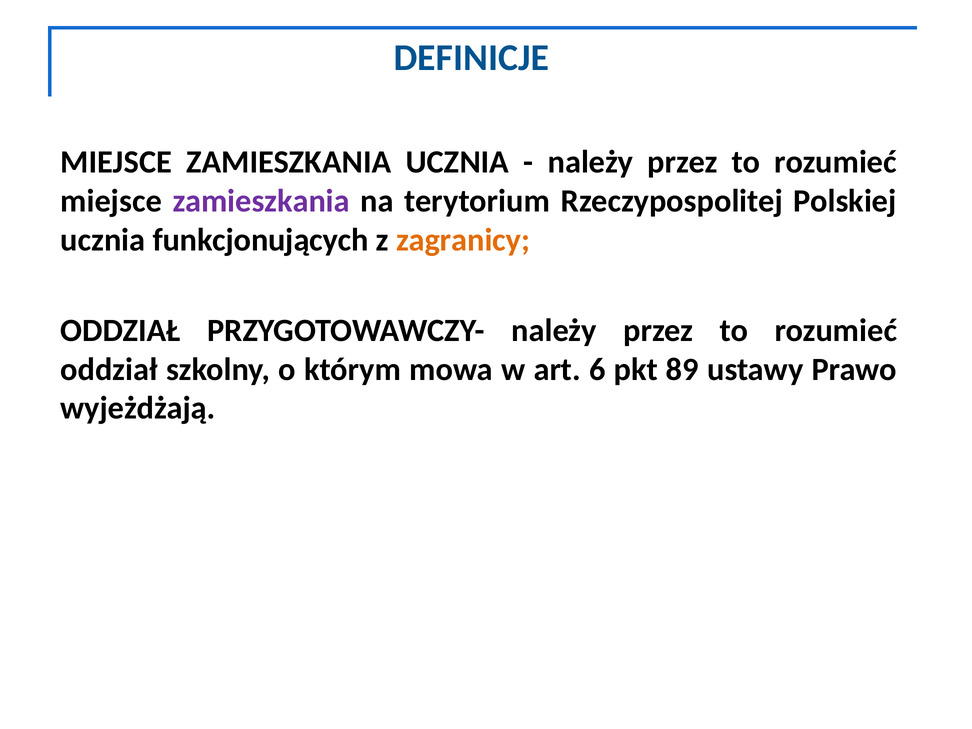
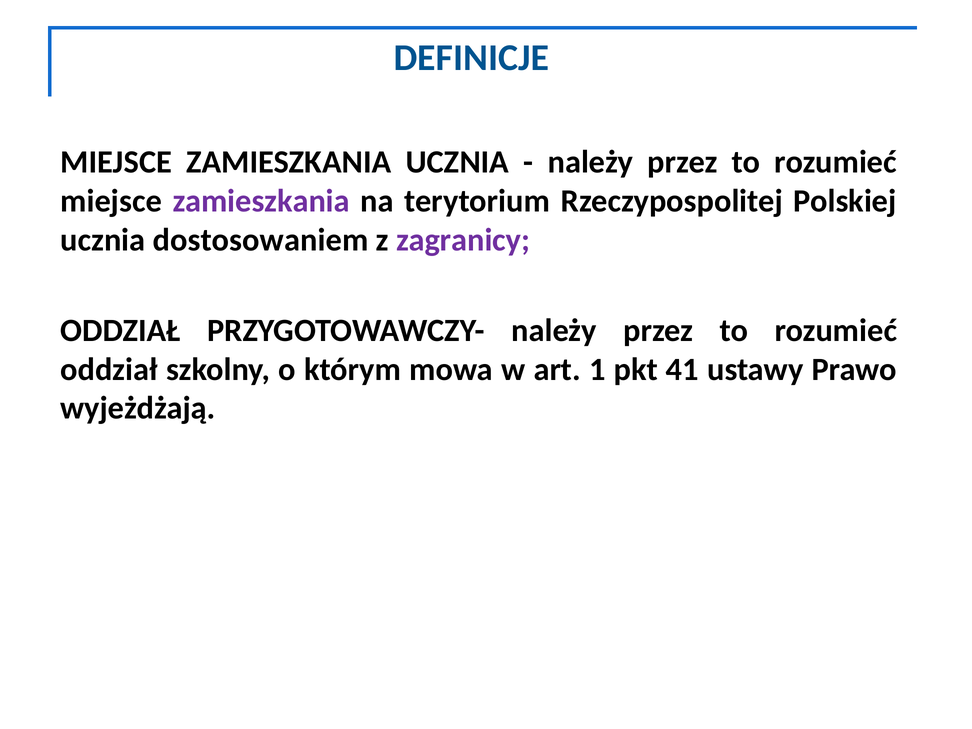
funkcjonujących: funkcjonujących -> dostosowaniem (260, 240)
zagranicy colour: orange -> purple (463, 240)
6: 6 -> 1 (597, 369)
89: 89 -> 41 (682, 369)
